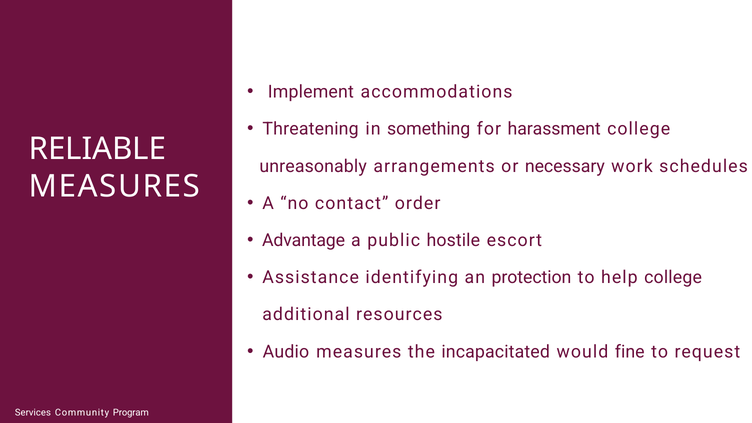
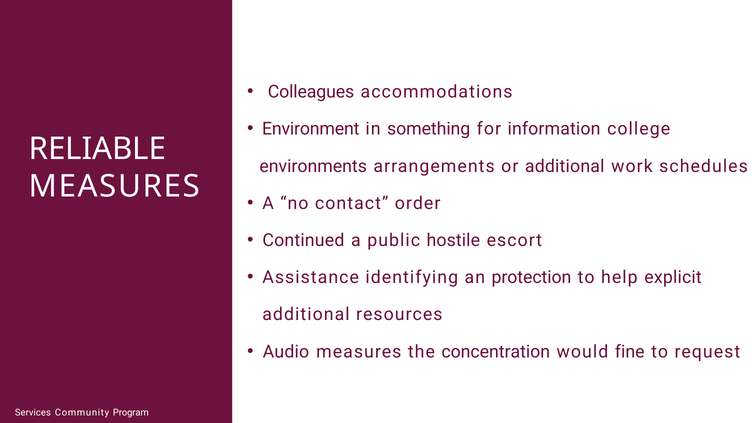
Implement: Implement -> Colleagues (311, 92)
Threatening: Threatening -> Environment (311, 129)
harassment: harassment -> information (554, 129)
unreasonably: unreasonably -> environments (313, 166)
or necessary: necessary -> additional (565, 166)
Advantage: Advantage -> Continued (303, 240)
help college: college -> explicit (673, 277)
incapacitated: incapacitated -> concentration (496, 352)
